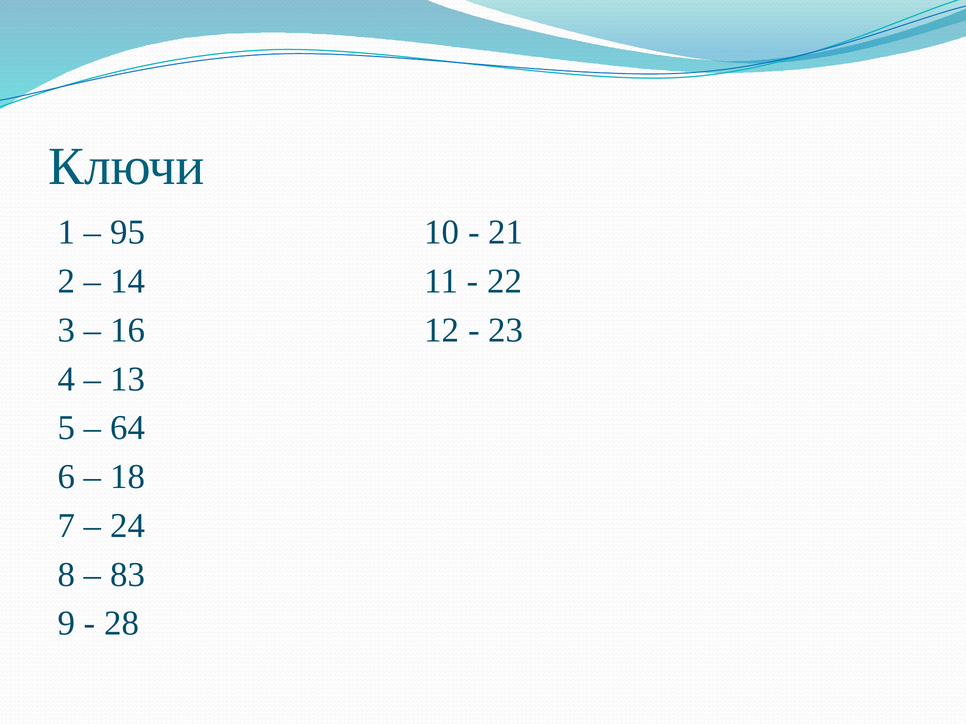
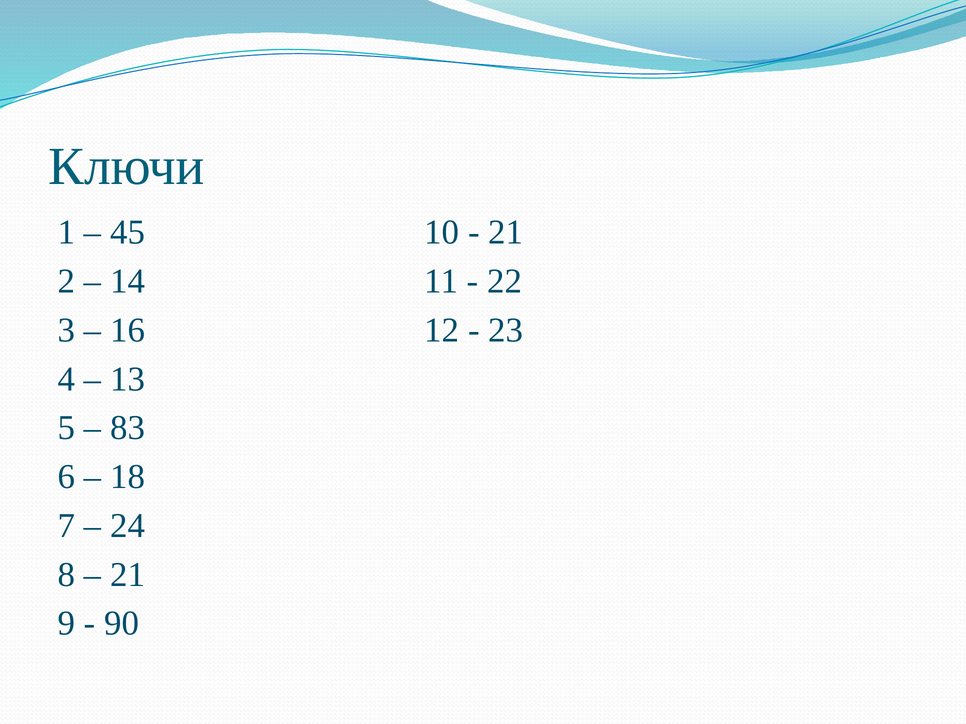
95: 95 -> 45 (128, 233)
64: 64 -> 83 (128, 428)
83: 83 -> 21 (128, 575)
28: 28 -> 90 (122, 624)
